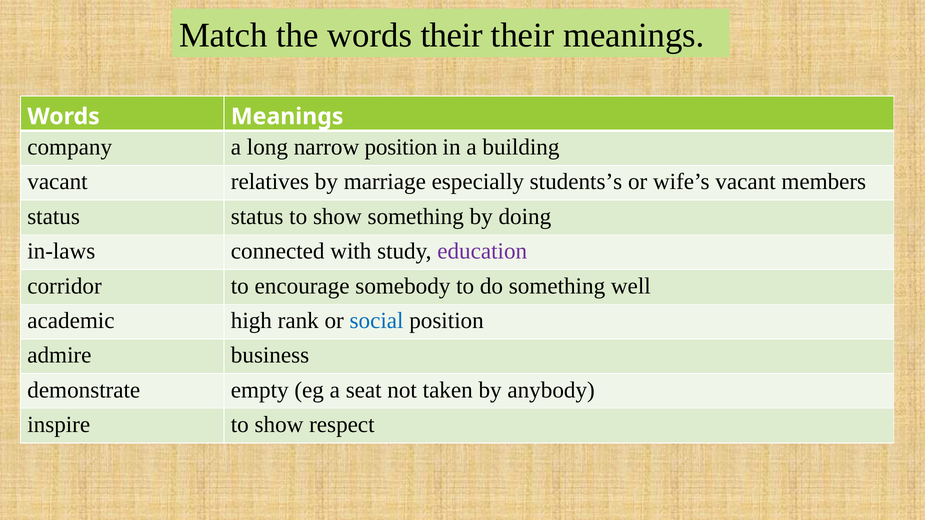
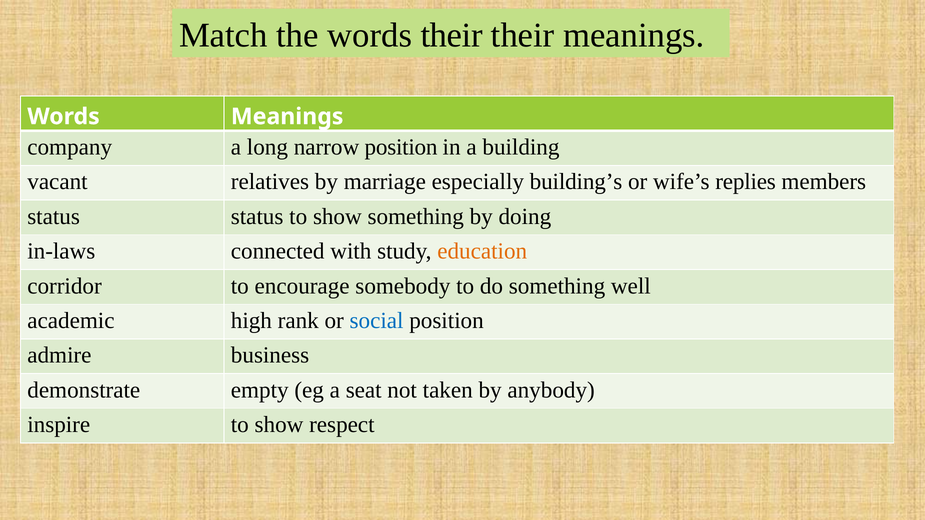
students’s: students’s -> building’s (576, 182)
wife’s vacant: vacant -> replies (746, 182)
education colour: purple -> orange (482, 251)
